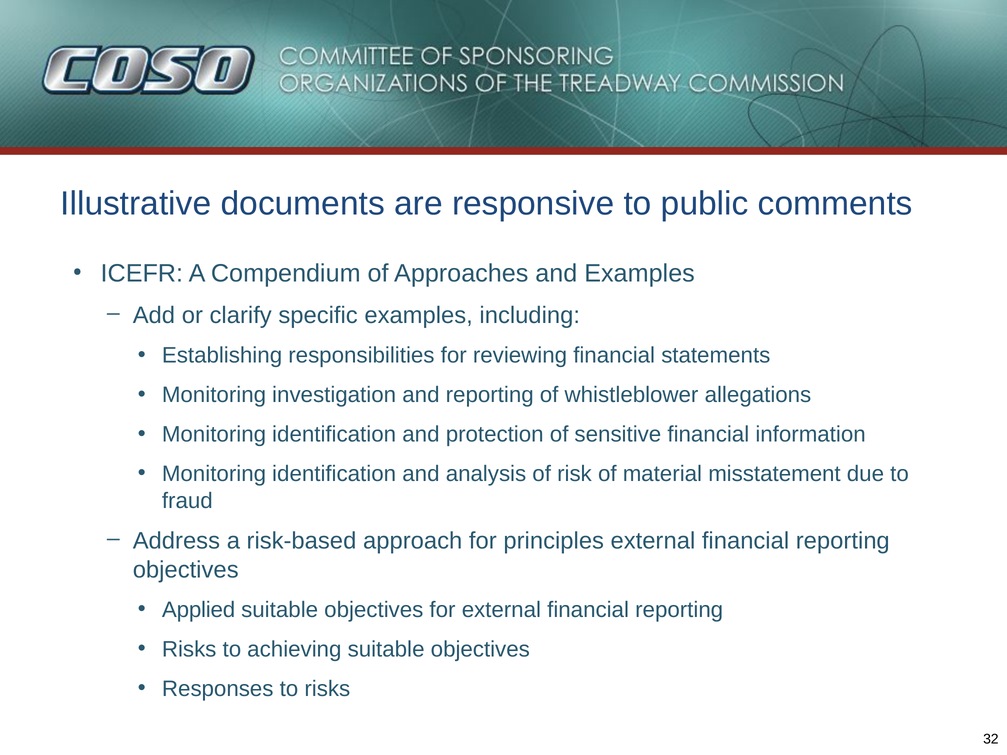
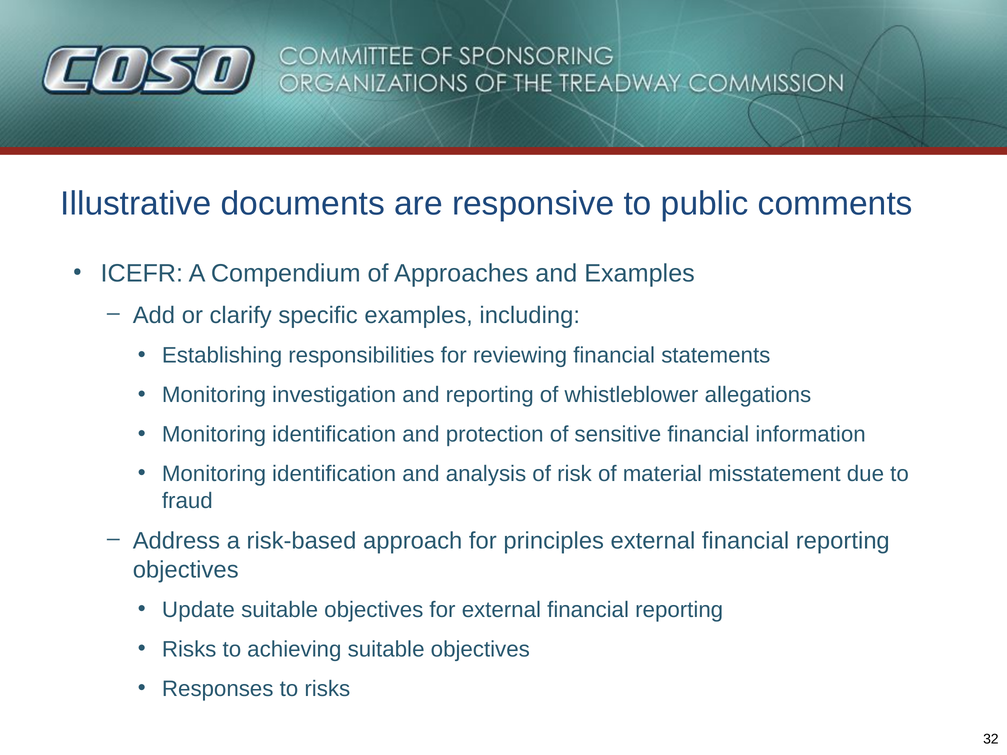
Applied: Applied -> Update (198, 610)
